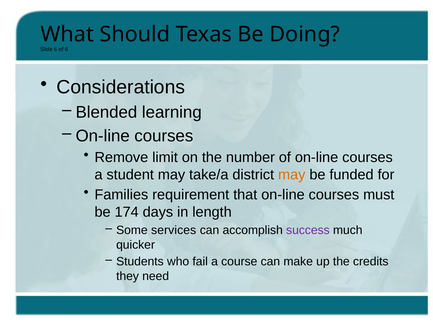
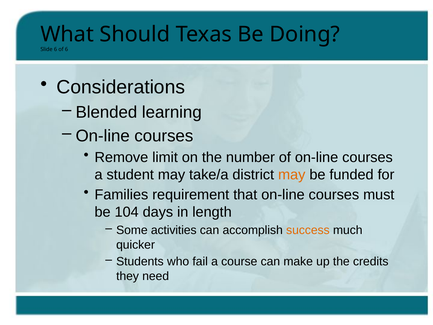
174: 174 -> 104 (127, 212)
services: services -> activities (174, 230)
success colour: purple -> orange (308, 230)
